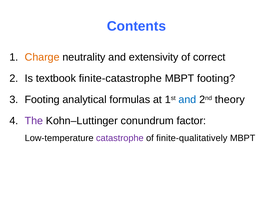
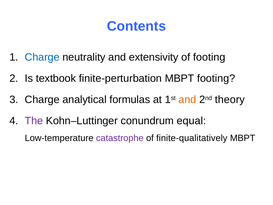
Charge colour: orange -> blue (42, 57)
of correct: correct -> footing (209, 57)
finite-catastrophe: finite-catastrophe -> finite-perturbation (120, 78)
Footing: Footing -> Charge (42, 100)
and colour: blue -> orange (187, 100)
factor: factor -> equal (191, 121)
